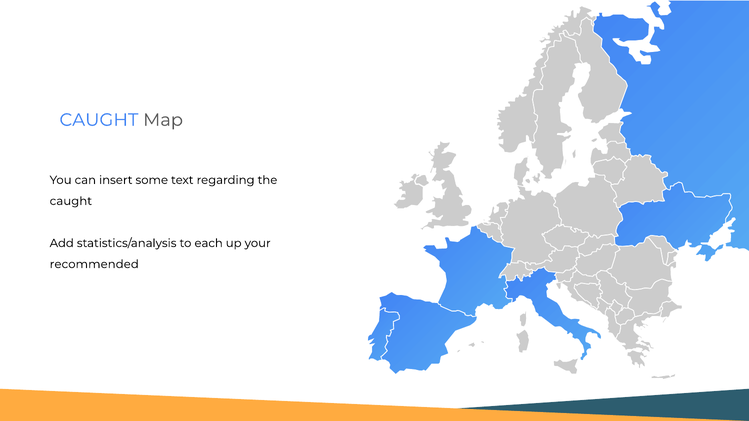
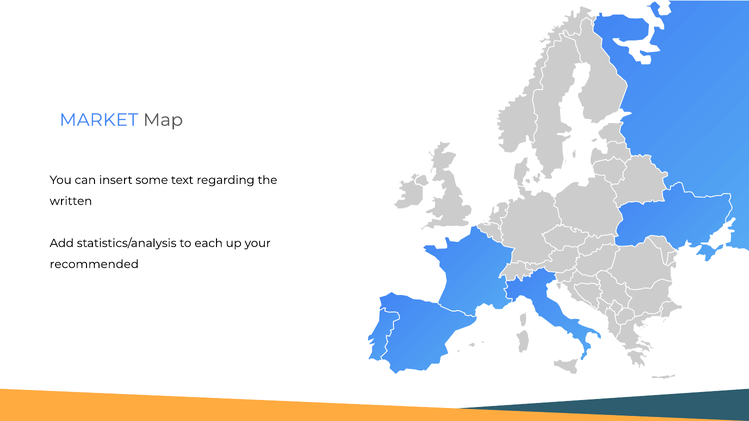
CAUGHT: CAUGHT -> MARKET (99, 120)
caught: caught -> written (71, 201)
